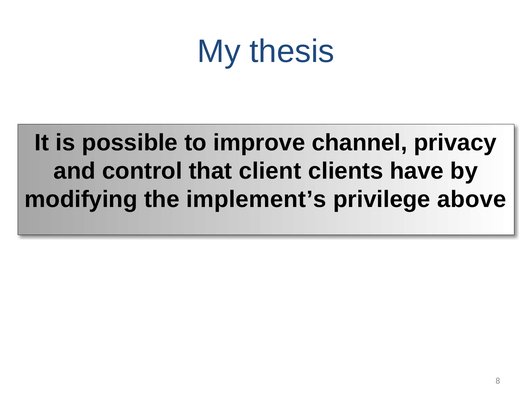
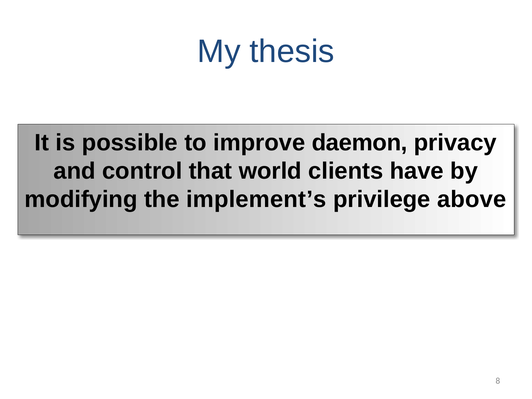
channel: channel -> daemon (360, 143)
client: client -> world (270, 171)
